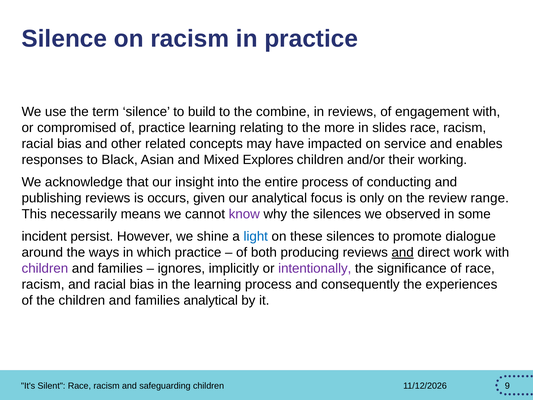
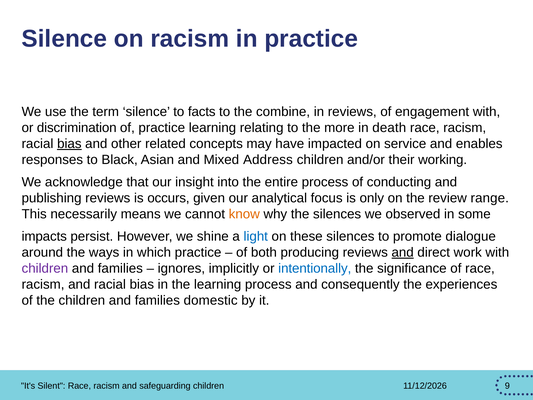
build: build -> facts (202, 112)
compromised: compromised -> discrimination (77, 128)
slides: slides -> death (389, 128)
bias underline: none -> present (69, 144)
Explores: Explores -> Address (268, 160)
know colour: purple -> orange (244, 214)
incident: incident -> impacts (44, 236)
intentionally colour: purple -> blue (315, 268)
families analytical: analytical -> domestic (211, 300)
